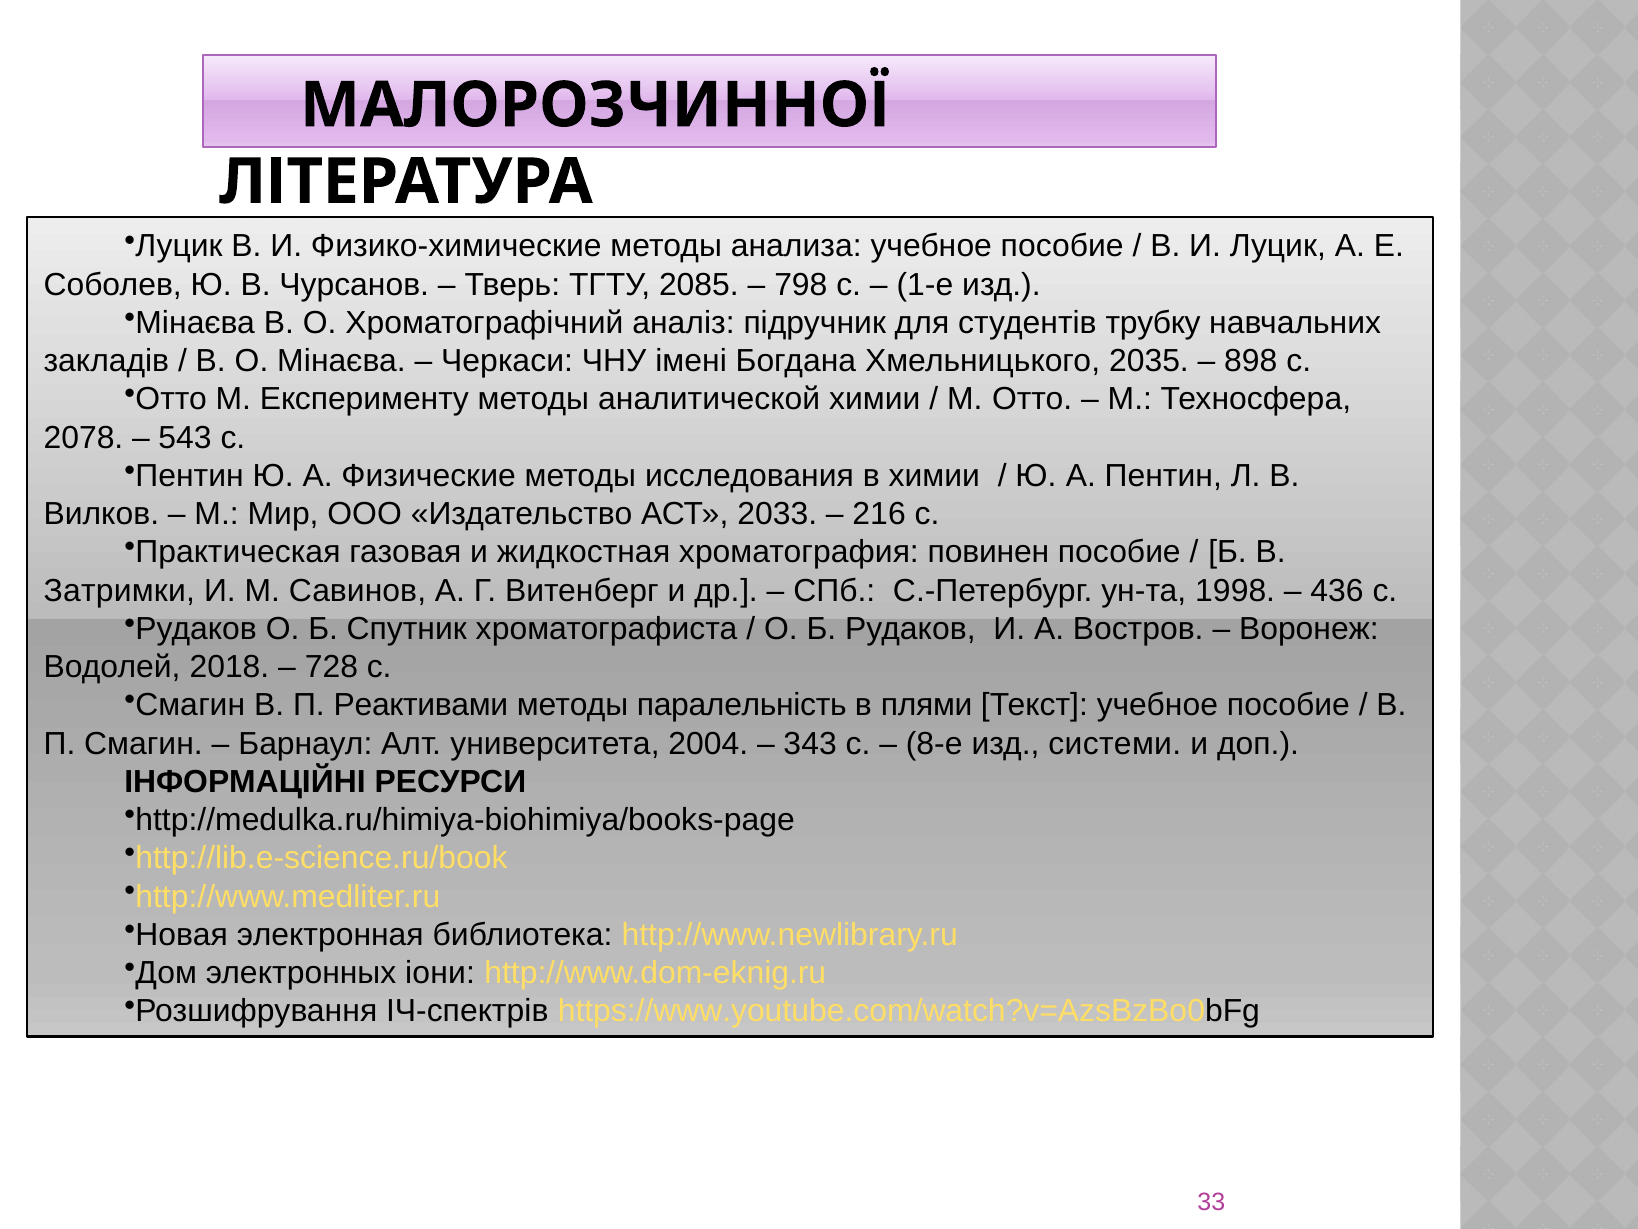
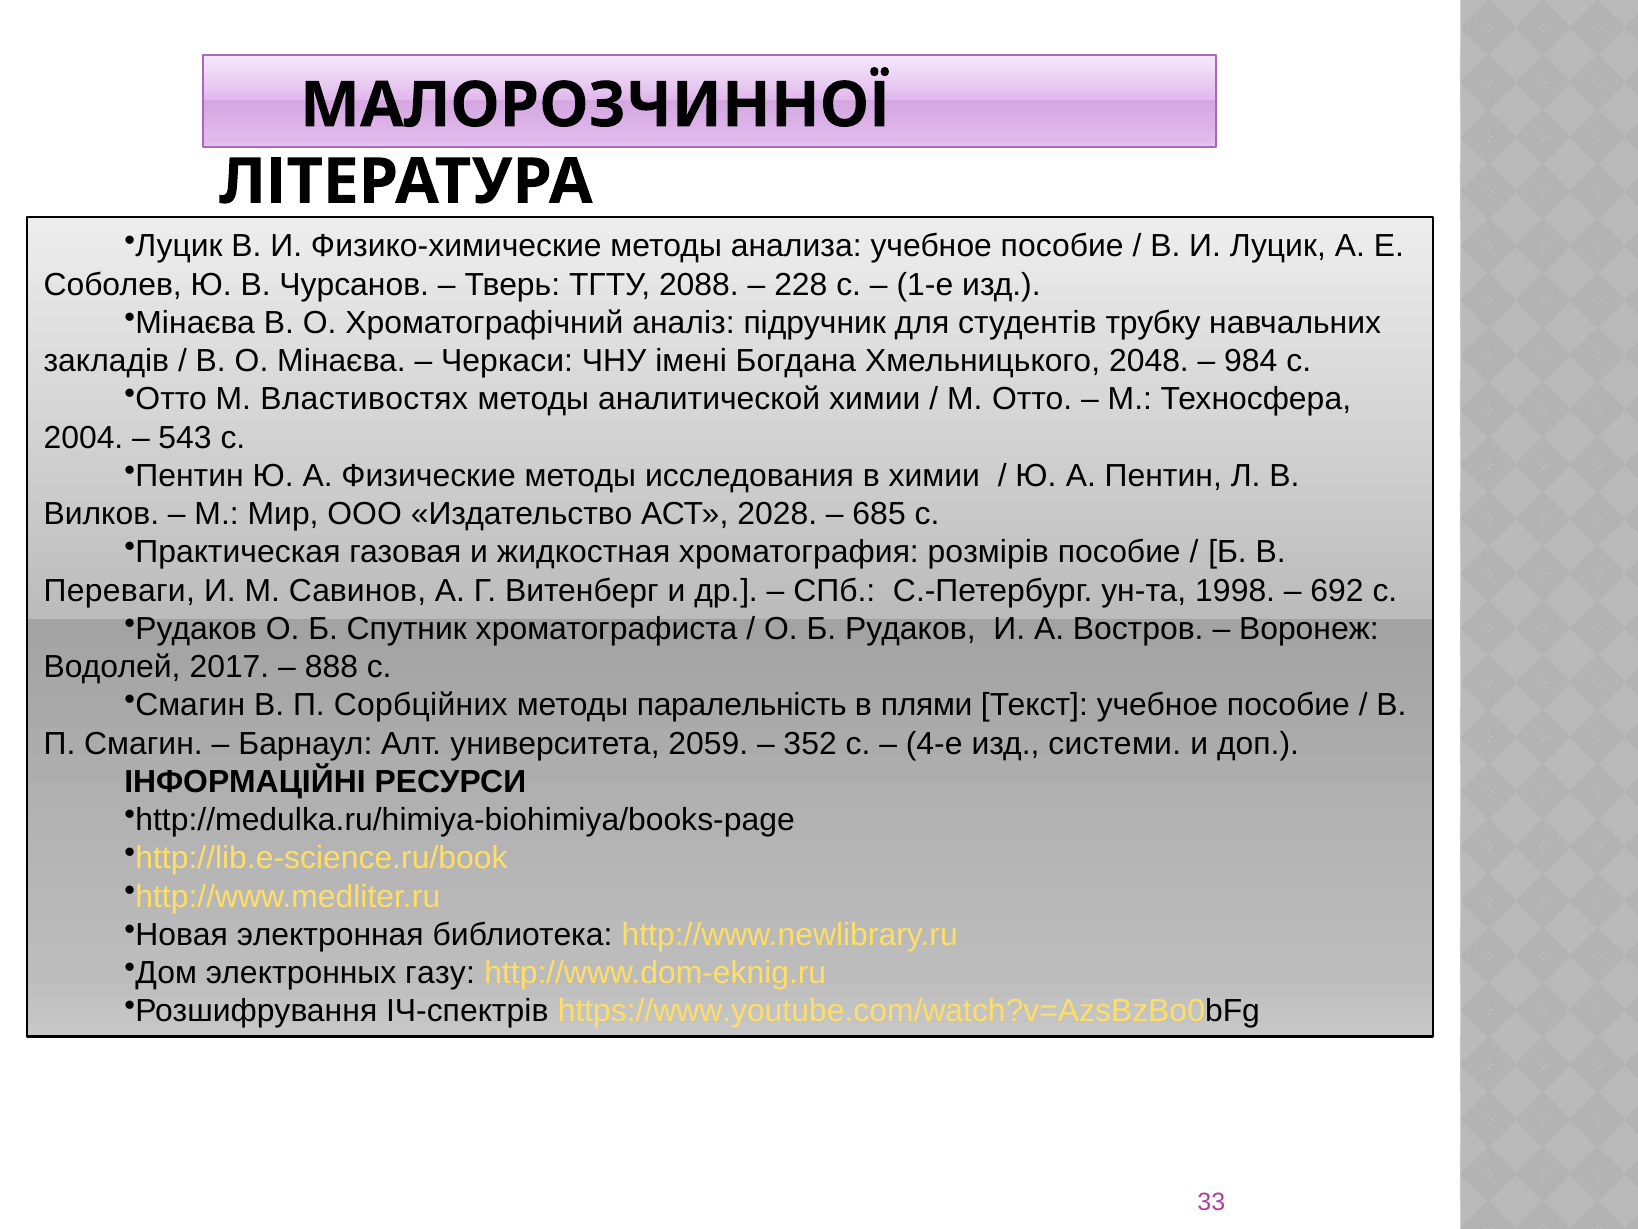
2085: 2085 -> 2088 (699, 284)
798: 798 -> 228 (801, 284)
2035: 2035 -> 2048 (1149, 361)
898: 898 -> 984 (1251, 361)
Експерименту: Експерименту -> Властивостях (364, 399)
2078: 2078 -> 2004 (83, 437)
2033: 2033 -> 2028 (777, 514)
216: 216 -> 685 (879, 514)
повинен: повинен -> розмірів (988, 552)
Затримки: Затримки -> Переваги (119, 590)
436: 436 -> 692 (1337, 590)
2018: 2018 -> 2017 (229, 667)
728: 728 -> 888 (331, 667)
Реактивами: Реактивами -> Сорбційних (421, 705)
2004: 2004 -> 2059 (708, 743)
343: 343 -> 352 (810, 743)
8-е: 8-е -> 4-е (934, 743)
іони: іони -> газу (440, 973)
